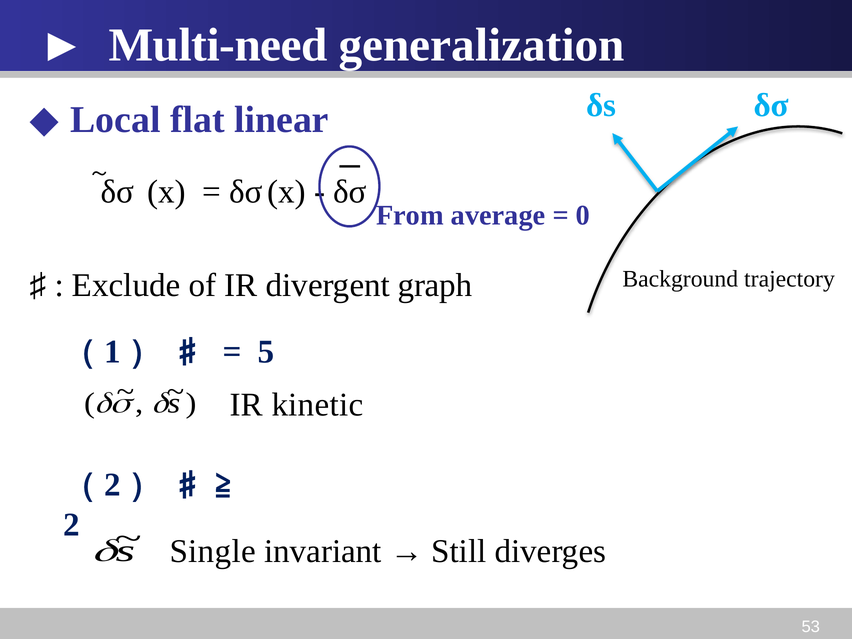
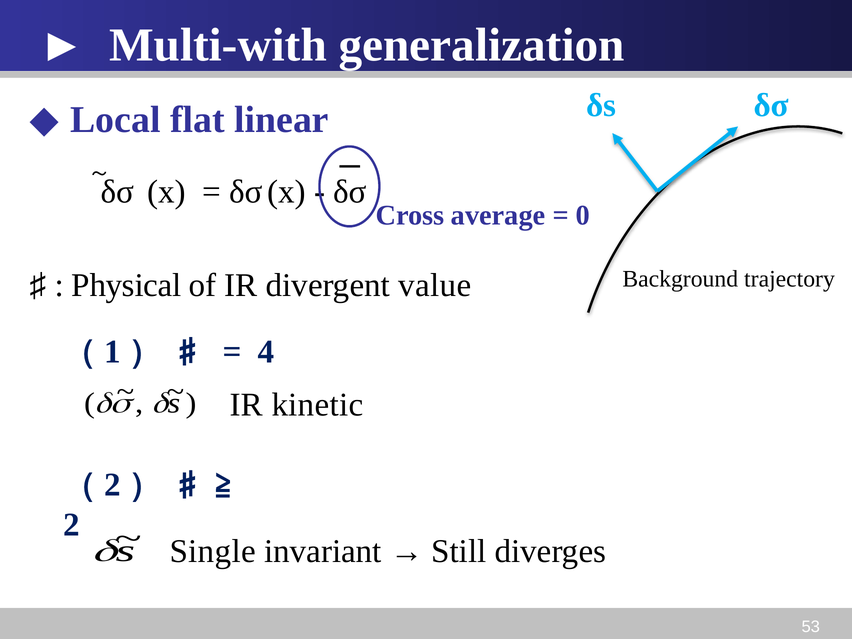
Multi-need: Multi-need -> Multi-with (218, 45)
From: From -> Cross (410, 215)
Exclude: Exclude -> Physical (126, 285)
graph: graph -> value (435, 285)
5: 5 -> 4 (266, 352)
